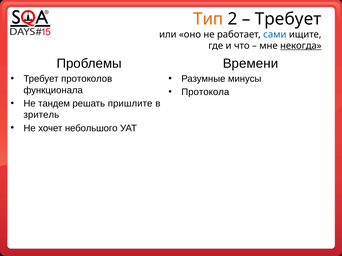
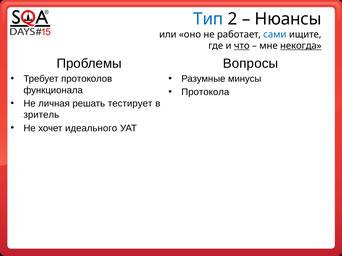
Тип colour: orange -> blue (208, 19)
Требует: Требует -> Нюансы (288, 19)
что underline: none -> present (242, 46)
Времени: Времени -> Вопросы (251, 64)
тандем: тандем -> личная (54, 104)
пришлите: пришлите -> тестирует (130, 104)
небольшого: небольшого -> идеального (91, 128)
